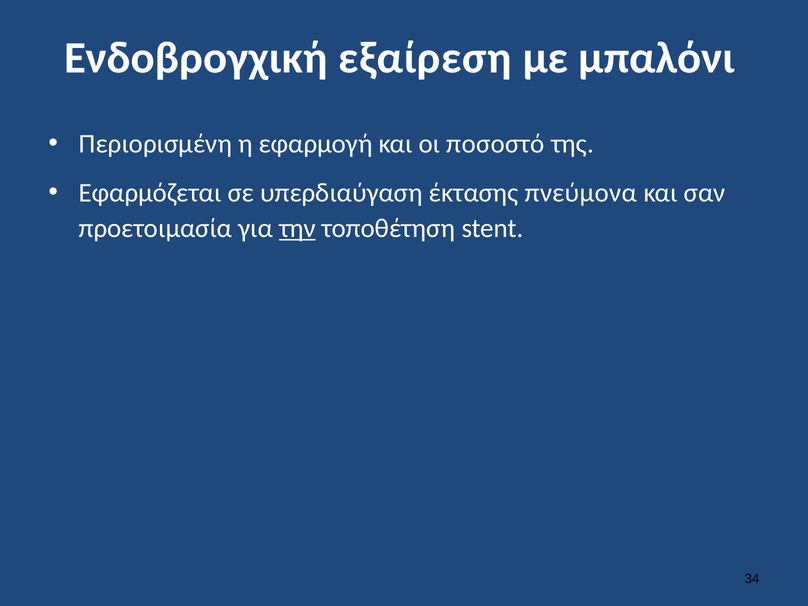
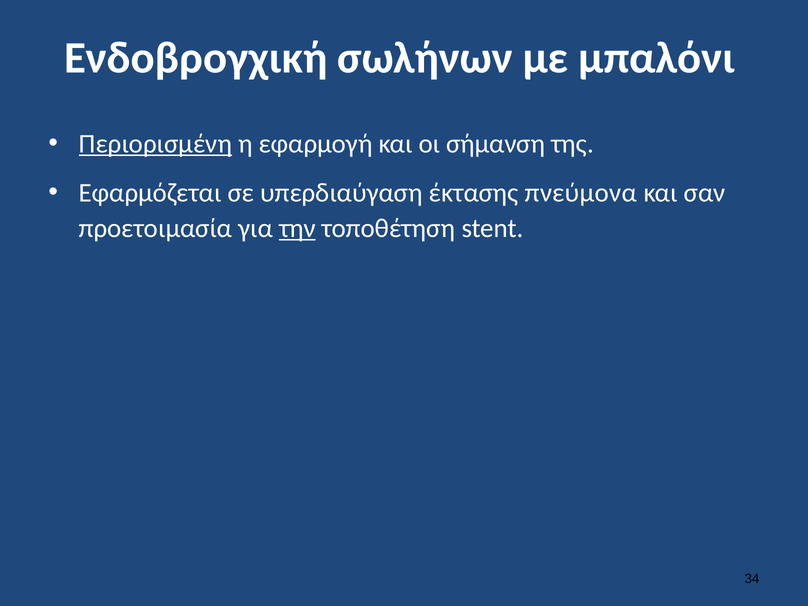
εξαίρεση: εξαίρεση -> σωλήνων (425, 58)
Περιορισμένη underline: none -> present (155, 144)
ποσοστό: ποσοστό -> σήμανση (496, 144)
